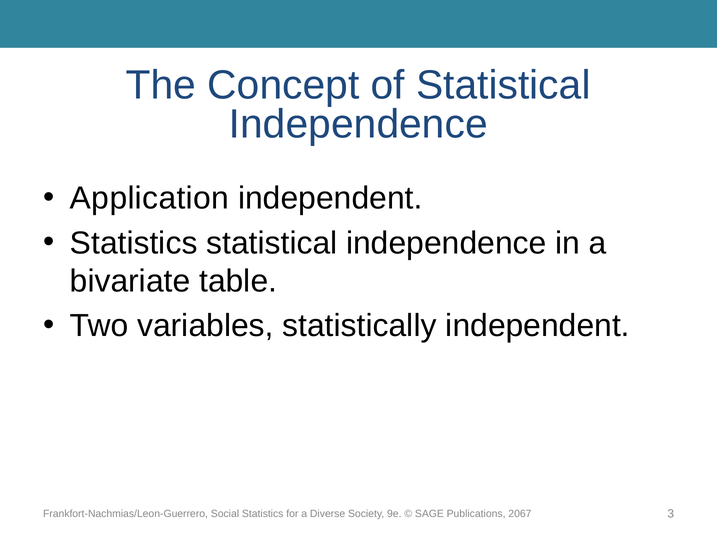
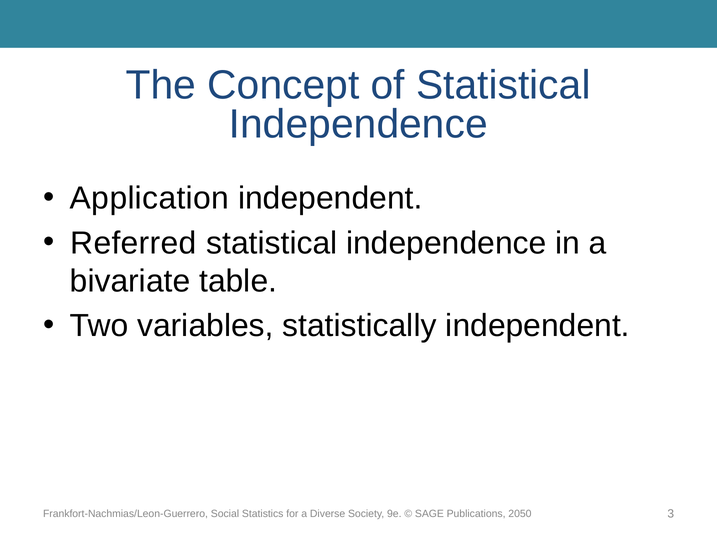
Statistics: Statistics -> Referred (134, 243)
2067: 2067 -> 2050 (520, 513)
